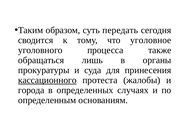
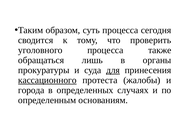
суть передать: передать -> процесса (120, 30)
уголовное: уголовное -> проверить (151, 40)
для underline: none -> present (113, 70)
